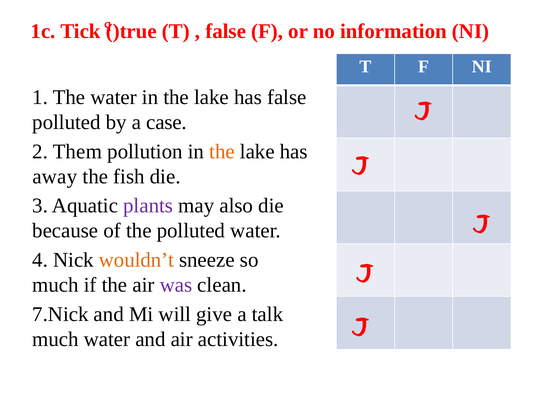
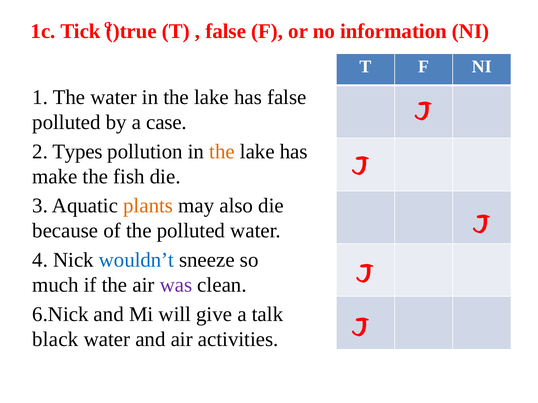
Them: Them -> Types (78, 152)
away: away -> make (55, 177)
plants colour: purple -> orange (148, 206)
wouldn’t colour: orange -> blue (136, 260)
7.Nick: 7.Nick -> 6.Nick (60, 315)
much: much -> black (55, 340)
